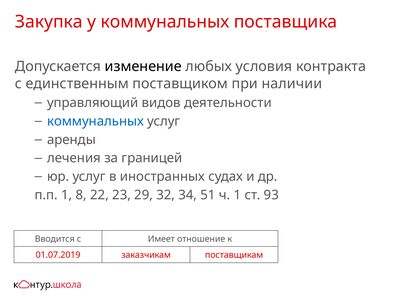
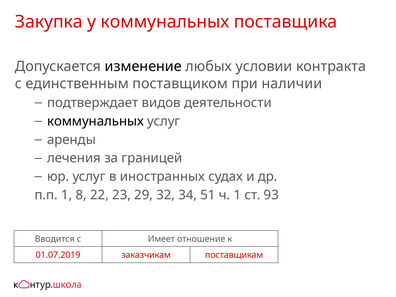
условия: условия -> условии (264, 66)
управляющий: управляющий -> подтверждает (93, 103)
коммунальных colour: blue -> black (95, 121)
